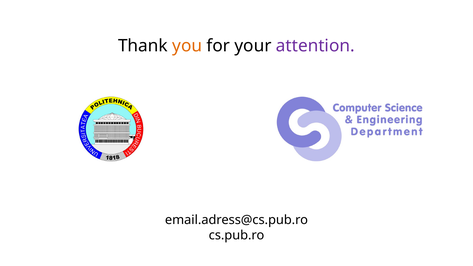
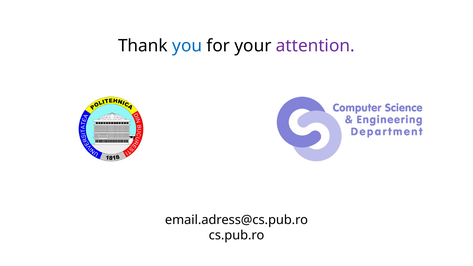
you colour: orange -> blue (187, 46)
